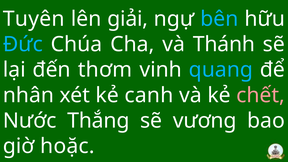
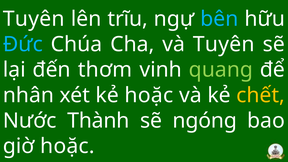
giải: giải -> trĩu (128, 19)
và Thánh: Thánh -> Tuyên (224, 44)
quang colour: light blue -> light green (221, 70)
kẻ canh: canh -> hoặc (149, 95)
chết colour: pink -> yellow (261, 95)
Thắng: Thắng -> Thành (98, 121)
vương: vương -> ngóng (205, 121)
